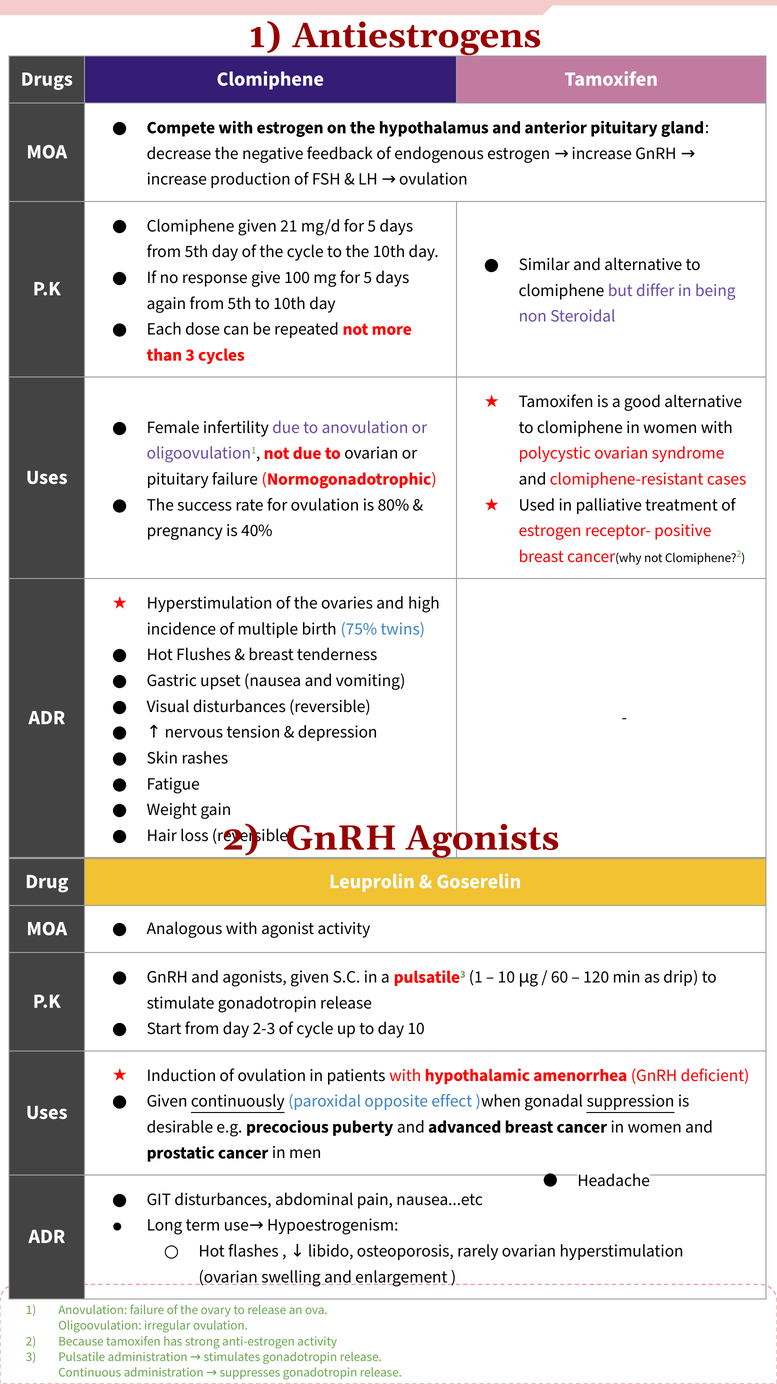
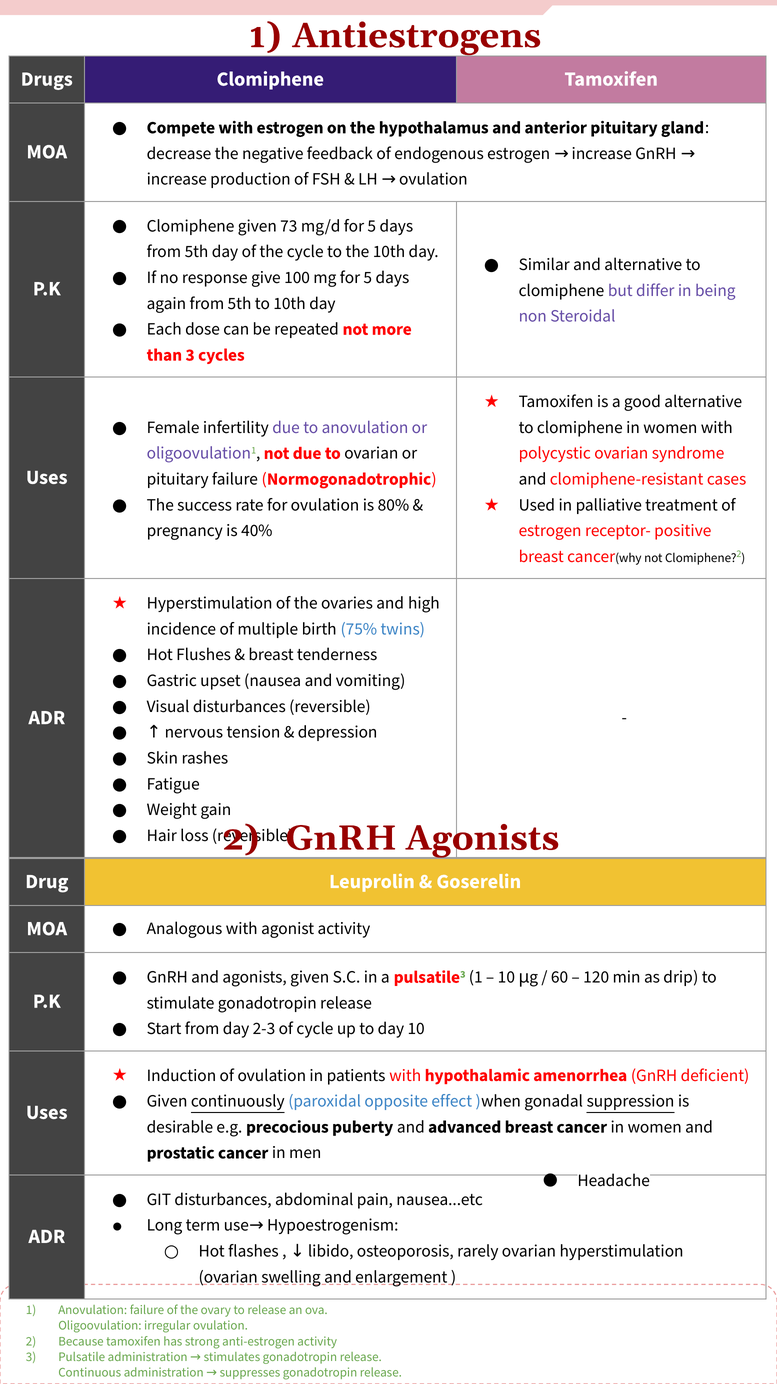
21: 21 -> 73 (289, 226)
